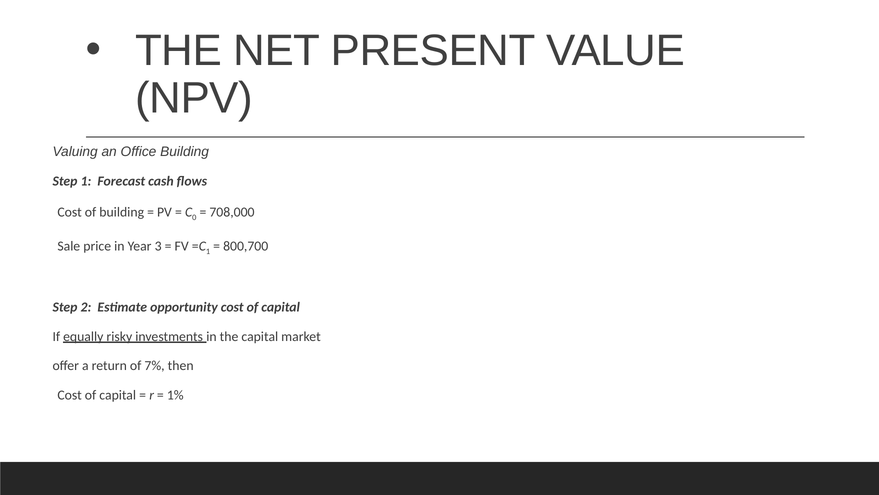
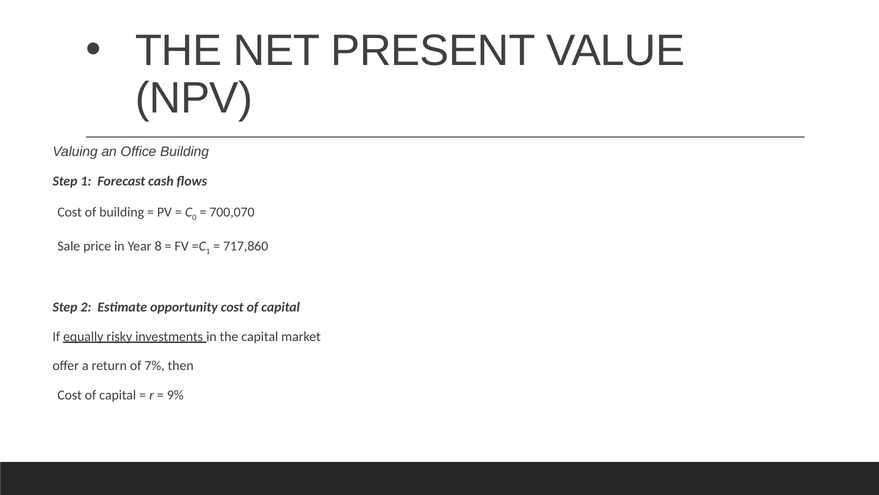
708,000: 708,000 -> 700,070 (232, 212)
3: 3 -> 8 (158, 246)
800,700: 800,700 -> 717,860 (246, 246)
1%: 1% -> 9% (175, 395)
